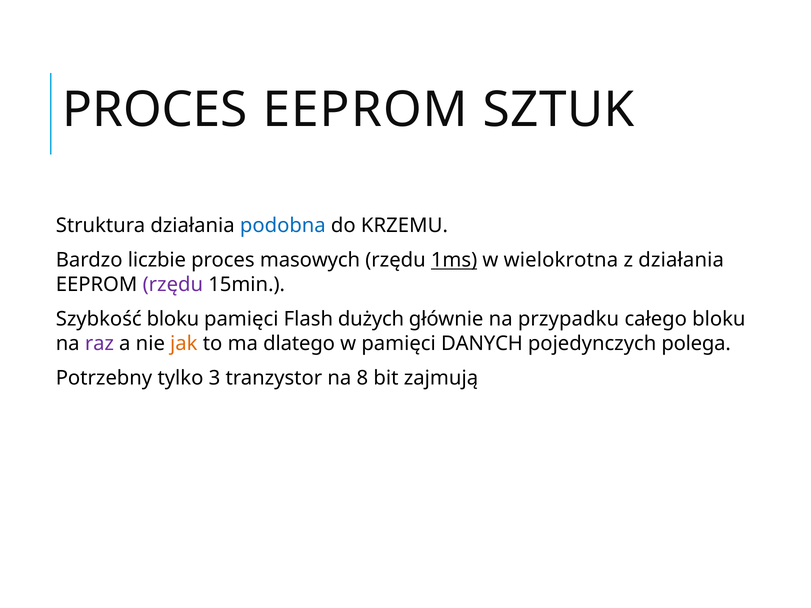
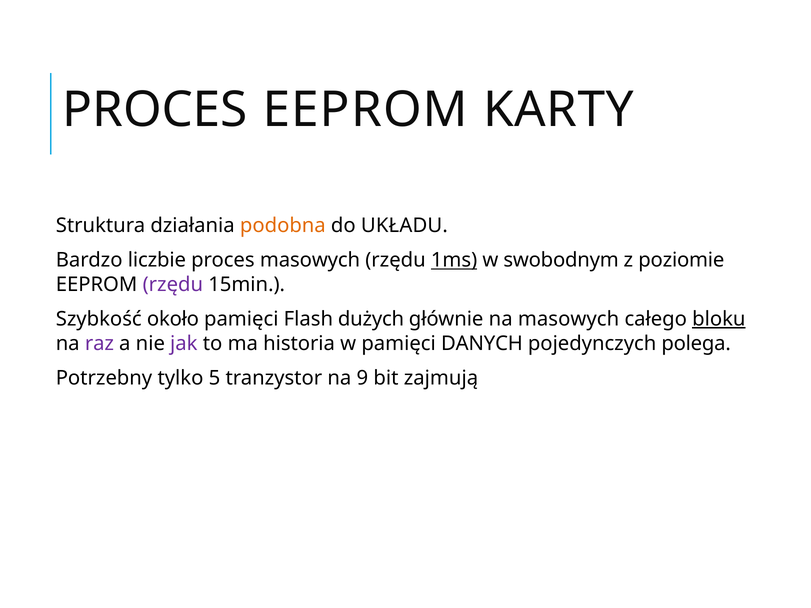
SZTUK: SZTUK -> KARTY (559, 110)
podobna colour: blue -> orange (283, 226)
KRZEMU: KRZEMU -> UKŁADU (404, 226)
wielokrotna: wielokrotna -> swobodnym (561, 260)
z działania: działania -> poziomie (681, 260)
Szybkość bloku: bloku -> około (173, 319)
na przypadku: przypadku -> masowych (569, 319)
bloku underline: none -> present (719, 319)
jak colour: orange -> purple (184, 344)
dlatego: dlatego -> historia (299, 344)
3: 3 -> 5 (214, 378)
8: 8 -> 9 (362, 378)
